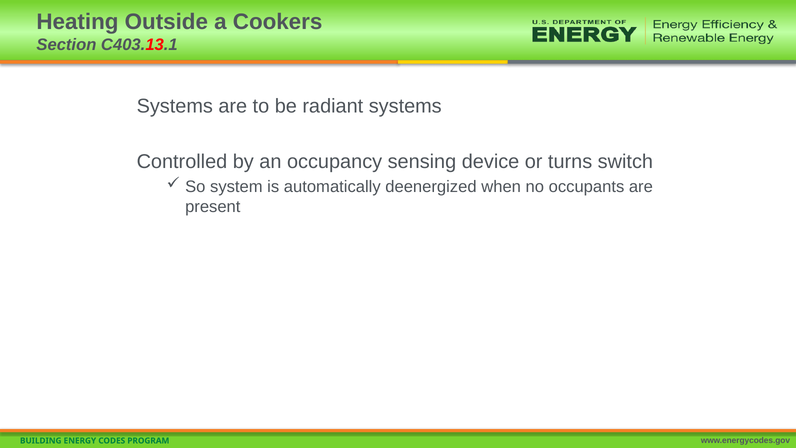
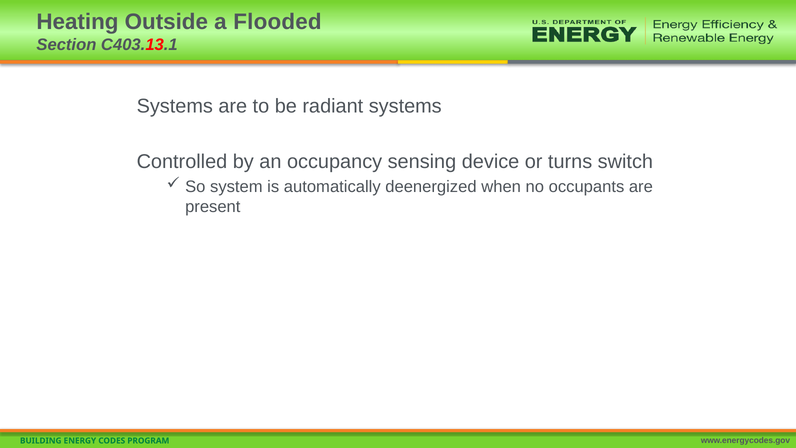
Cookers: Cookers -> Flooded (277, 22)
